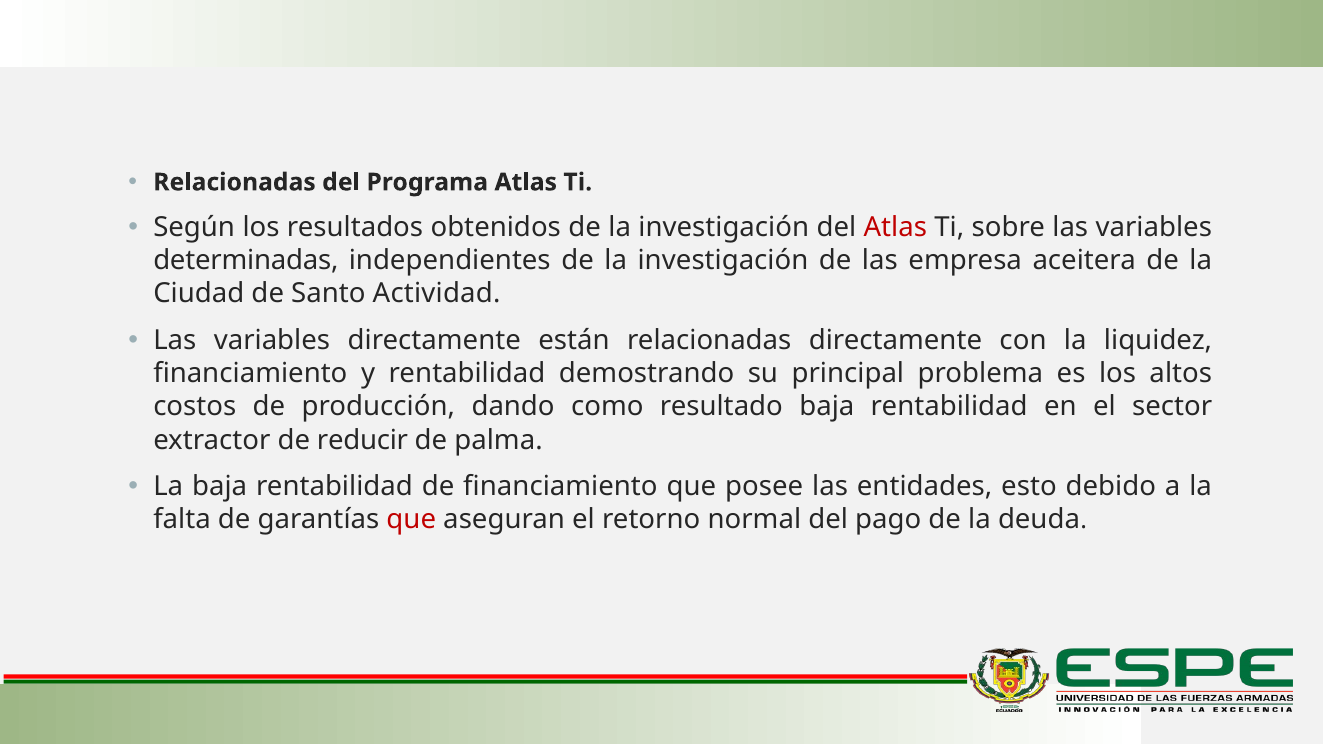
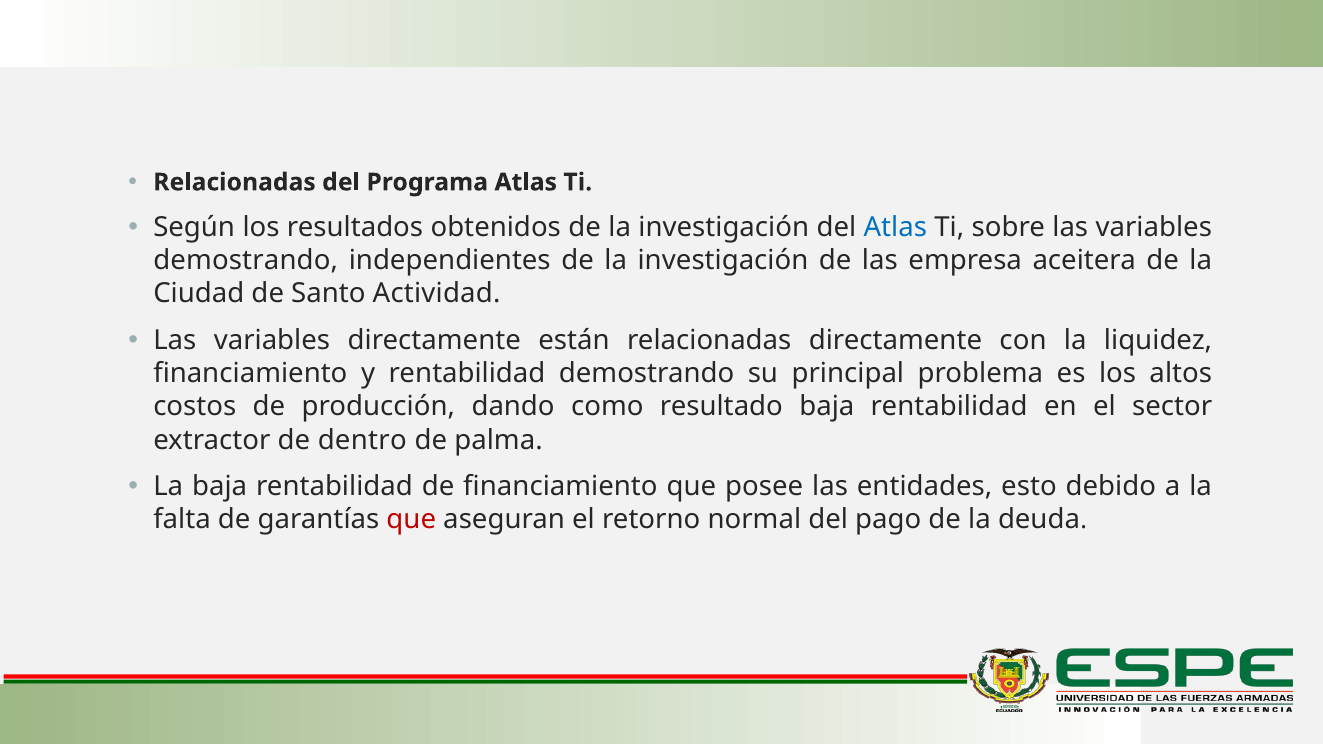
Atlas colour: red -> blue (895, 228)
determinadas: determinadas -> demostrando (246, 261)
reducir: reducir -> dentro (362, 440)
